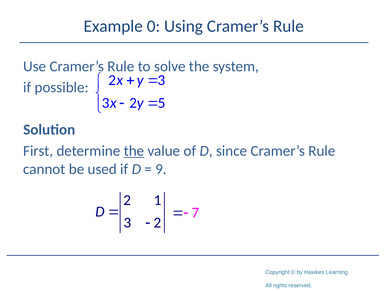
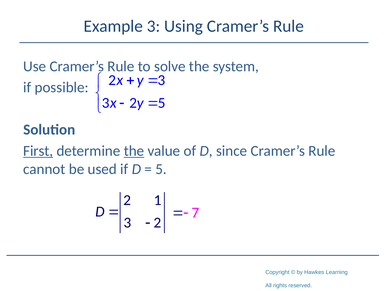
Example 0: 0 -> 3 (153, 26)
First underline: none -> present (38, 151)
9: 9 -> 5 (161, 169)
